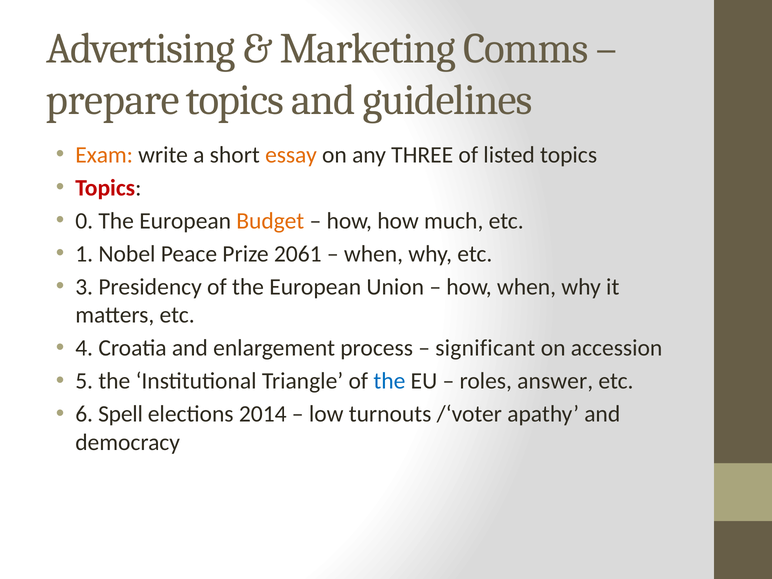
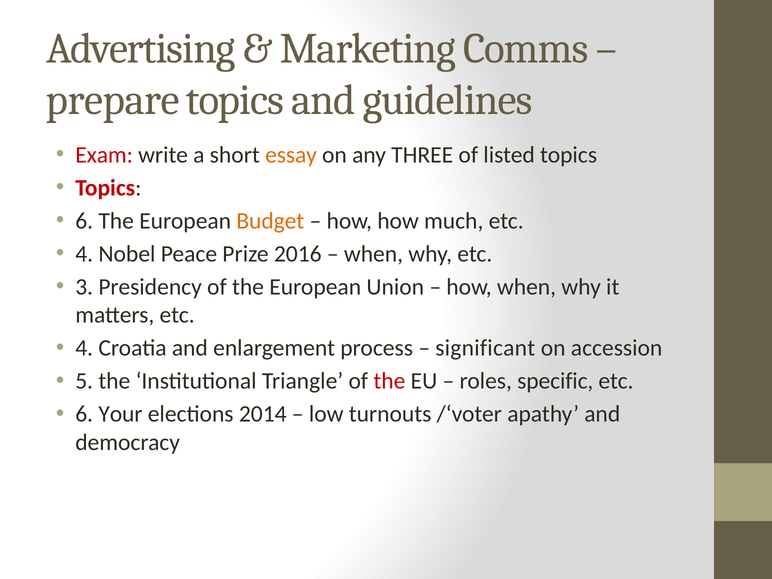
Exam colour: orange -> red (104, 155)
0: 0 -> 6 (84, 221)
1: 1 -> 4 (84, 254)
2061: 2061 -> 2016 (298, 254)
the colour: blue -> red (389, 381)
answer: answer -> specific (555, 381)
Spell: Spell -> Your (120, 414)
